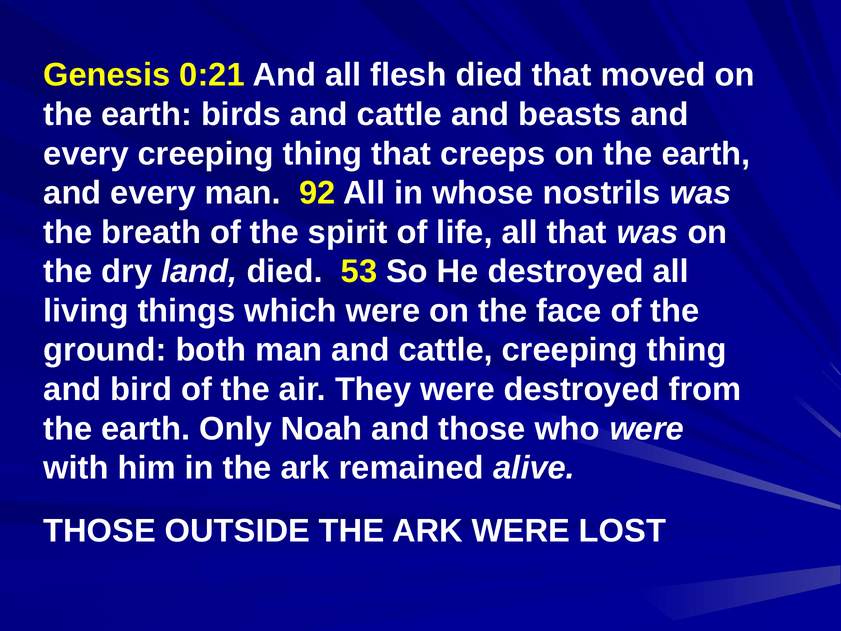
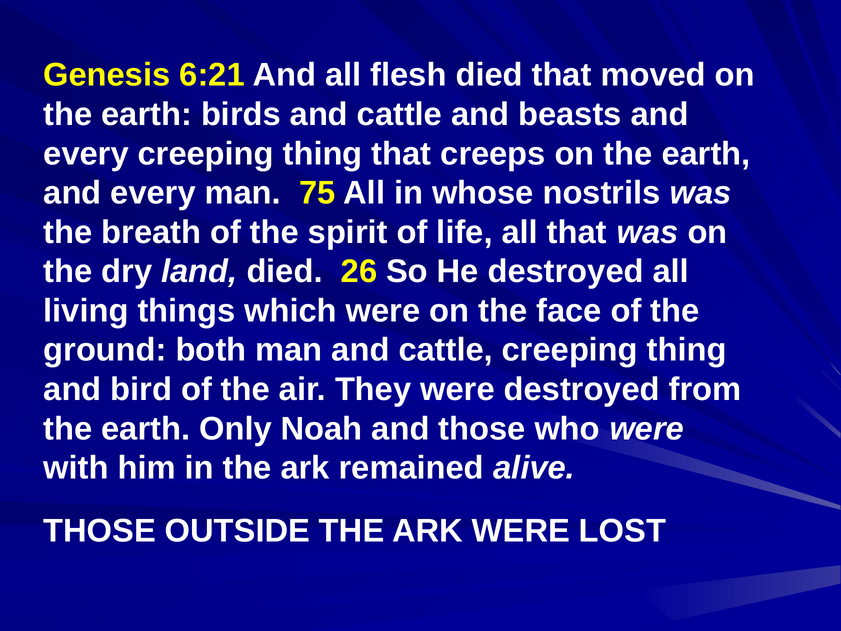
0:21: 0:21 -> 6:21 (212, 75)
92: 92 -> 75 (317, 193)
53: 53 -> 26 (359, 272)
